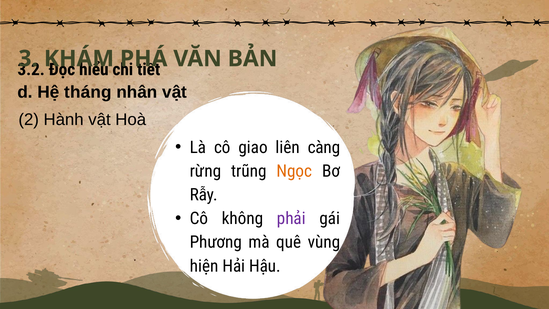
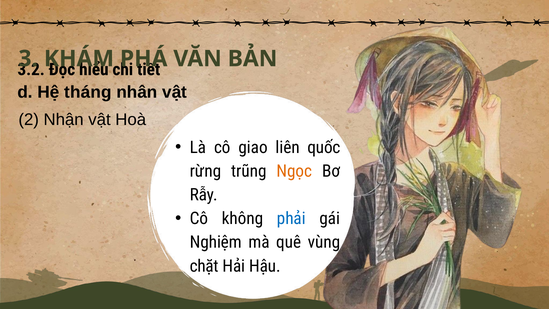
Hành: Hành -> Nhận (64, 119)
càng: càng -> quốc (324, 147)
phải colour: purple -> blue (291, 218)
Phương: Phương -> Nghiệm (216, 242)
hiện: hiện -> chặt (204, 266)
